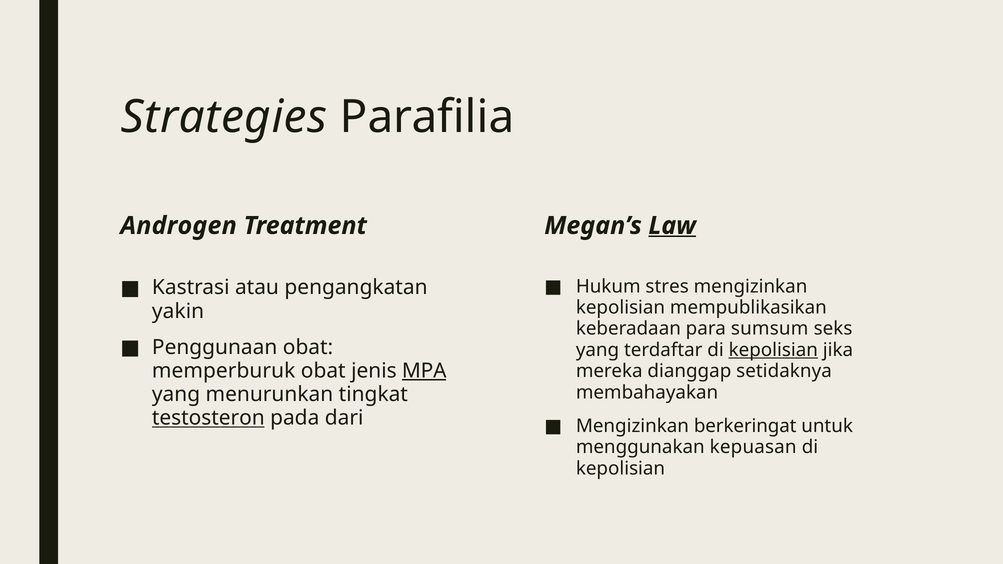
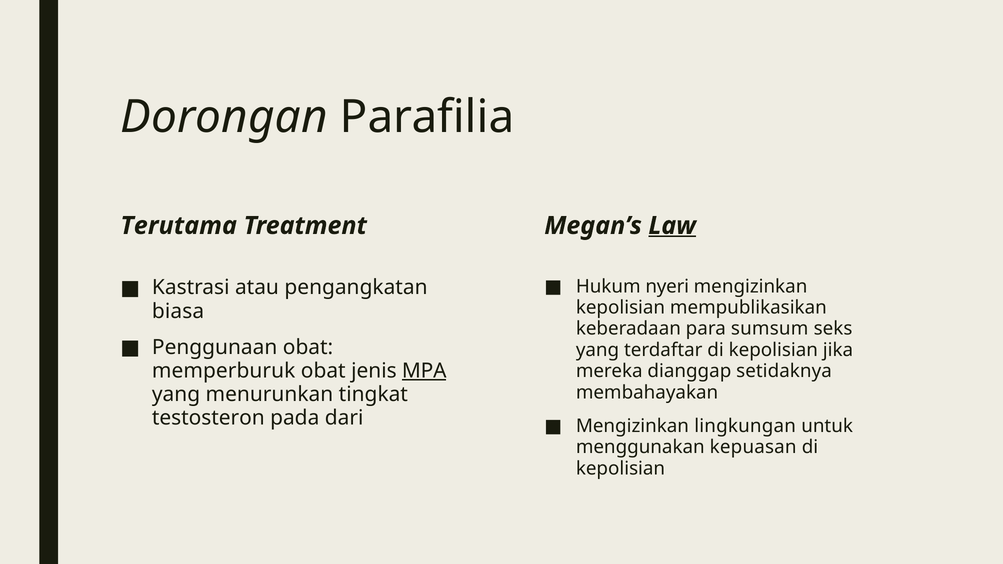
Strategies: Strategies -> Dorongan (224, 117)
Androgen: Androgen -> Terutama (179, 226)
stres: stres -> nyeri (667, 286)
yakin: yakin -> biasa (178, 311)
kepolisian underline: present -> none (773, 350)
testosteron underline: present -> none (208, 418)
berkeringat: berkeringat -> lingkungan (745, 426)
